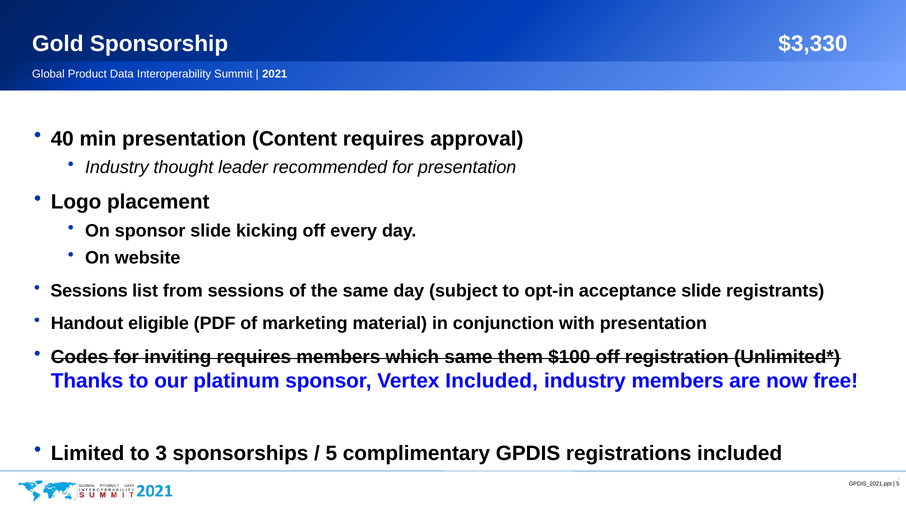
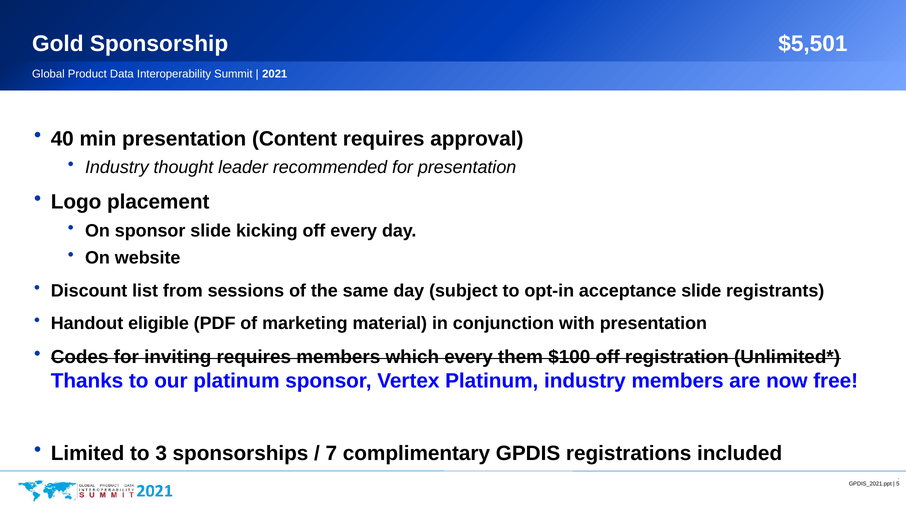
$3,330: $3,330 -> $5,501 (813, 44)
Sessions: Sessions -> Discount (89, 291)
which same: same -> every (469, 357)
Vertex Included: Included -> Platinum (492, 381)
5: 5 -> 7 (331, 454)
